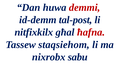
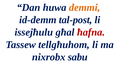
demmi colour: red -> orange (85, 7)
nitfixkilx: nitfixkilx -> issejħulu (34, 32)
staqsiehom: staqsiehom -> tellgħuhom (64, 45)
